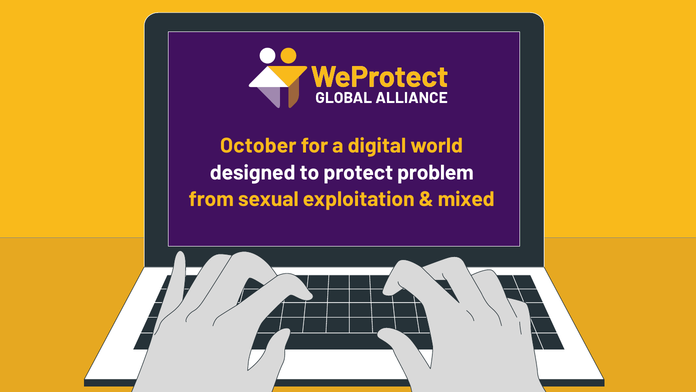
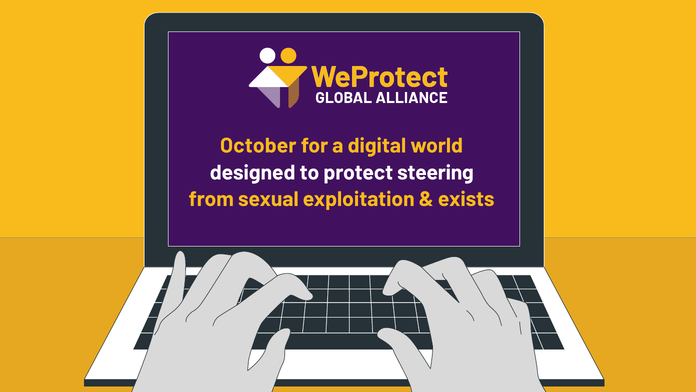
problem: problem -> steering (435, 173)
mixed: mixed -> exists (466, 199)
